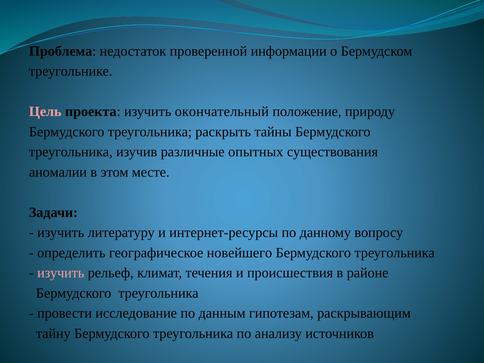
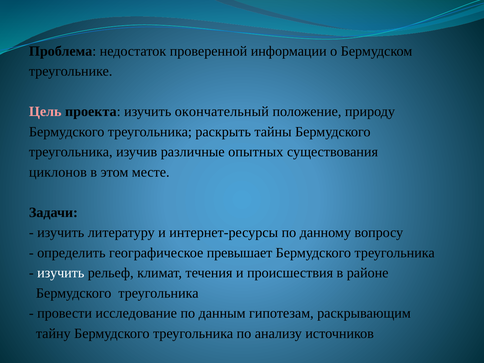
аномалии: аномалии -> циклонов (58, 172)
новейшего: новейшего -> превышает (240, 253)
изучить colour: pink -> white (61, 273)
